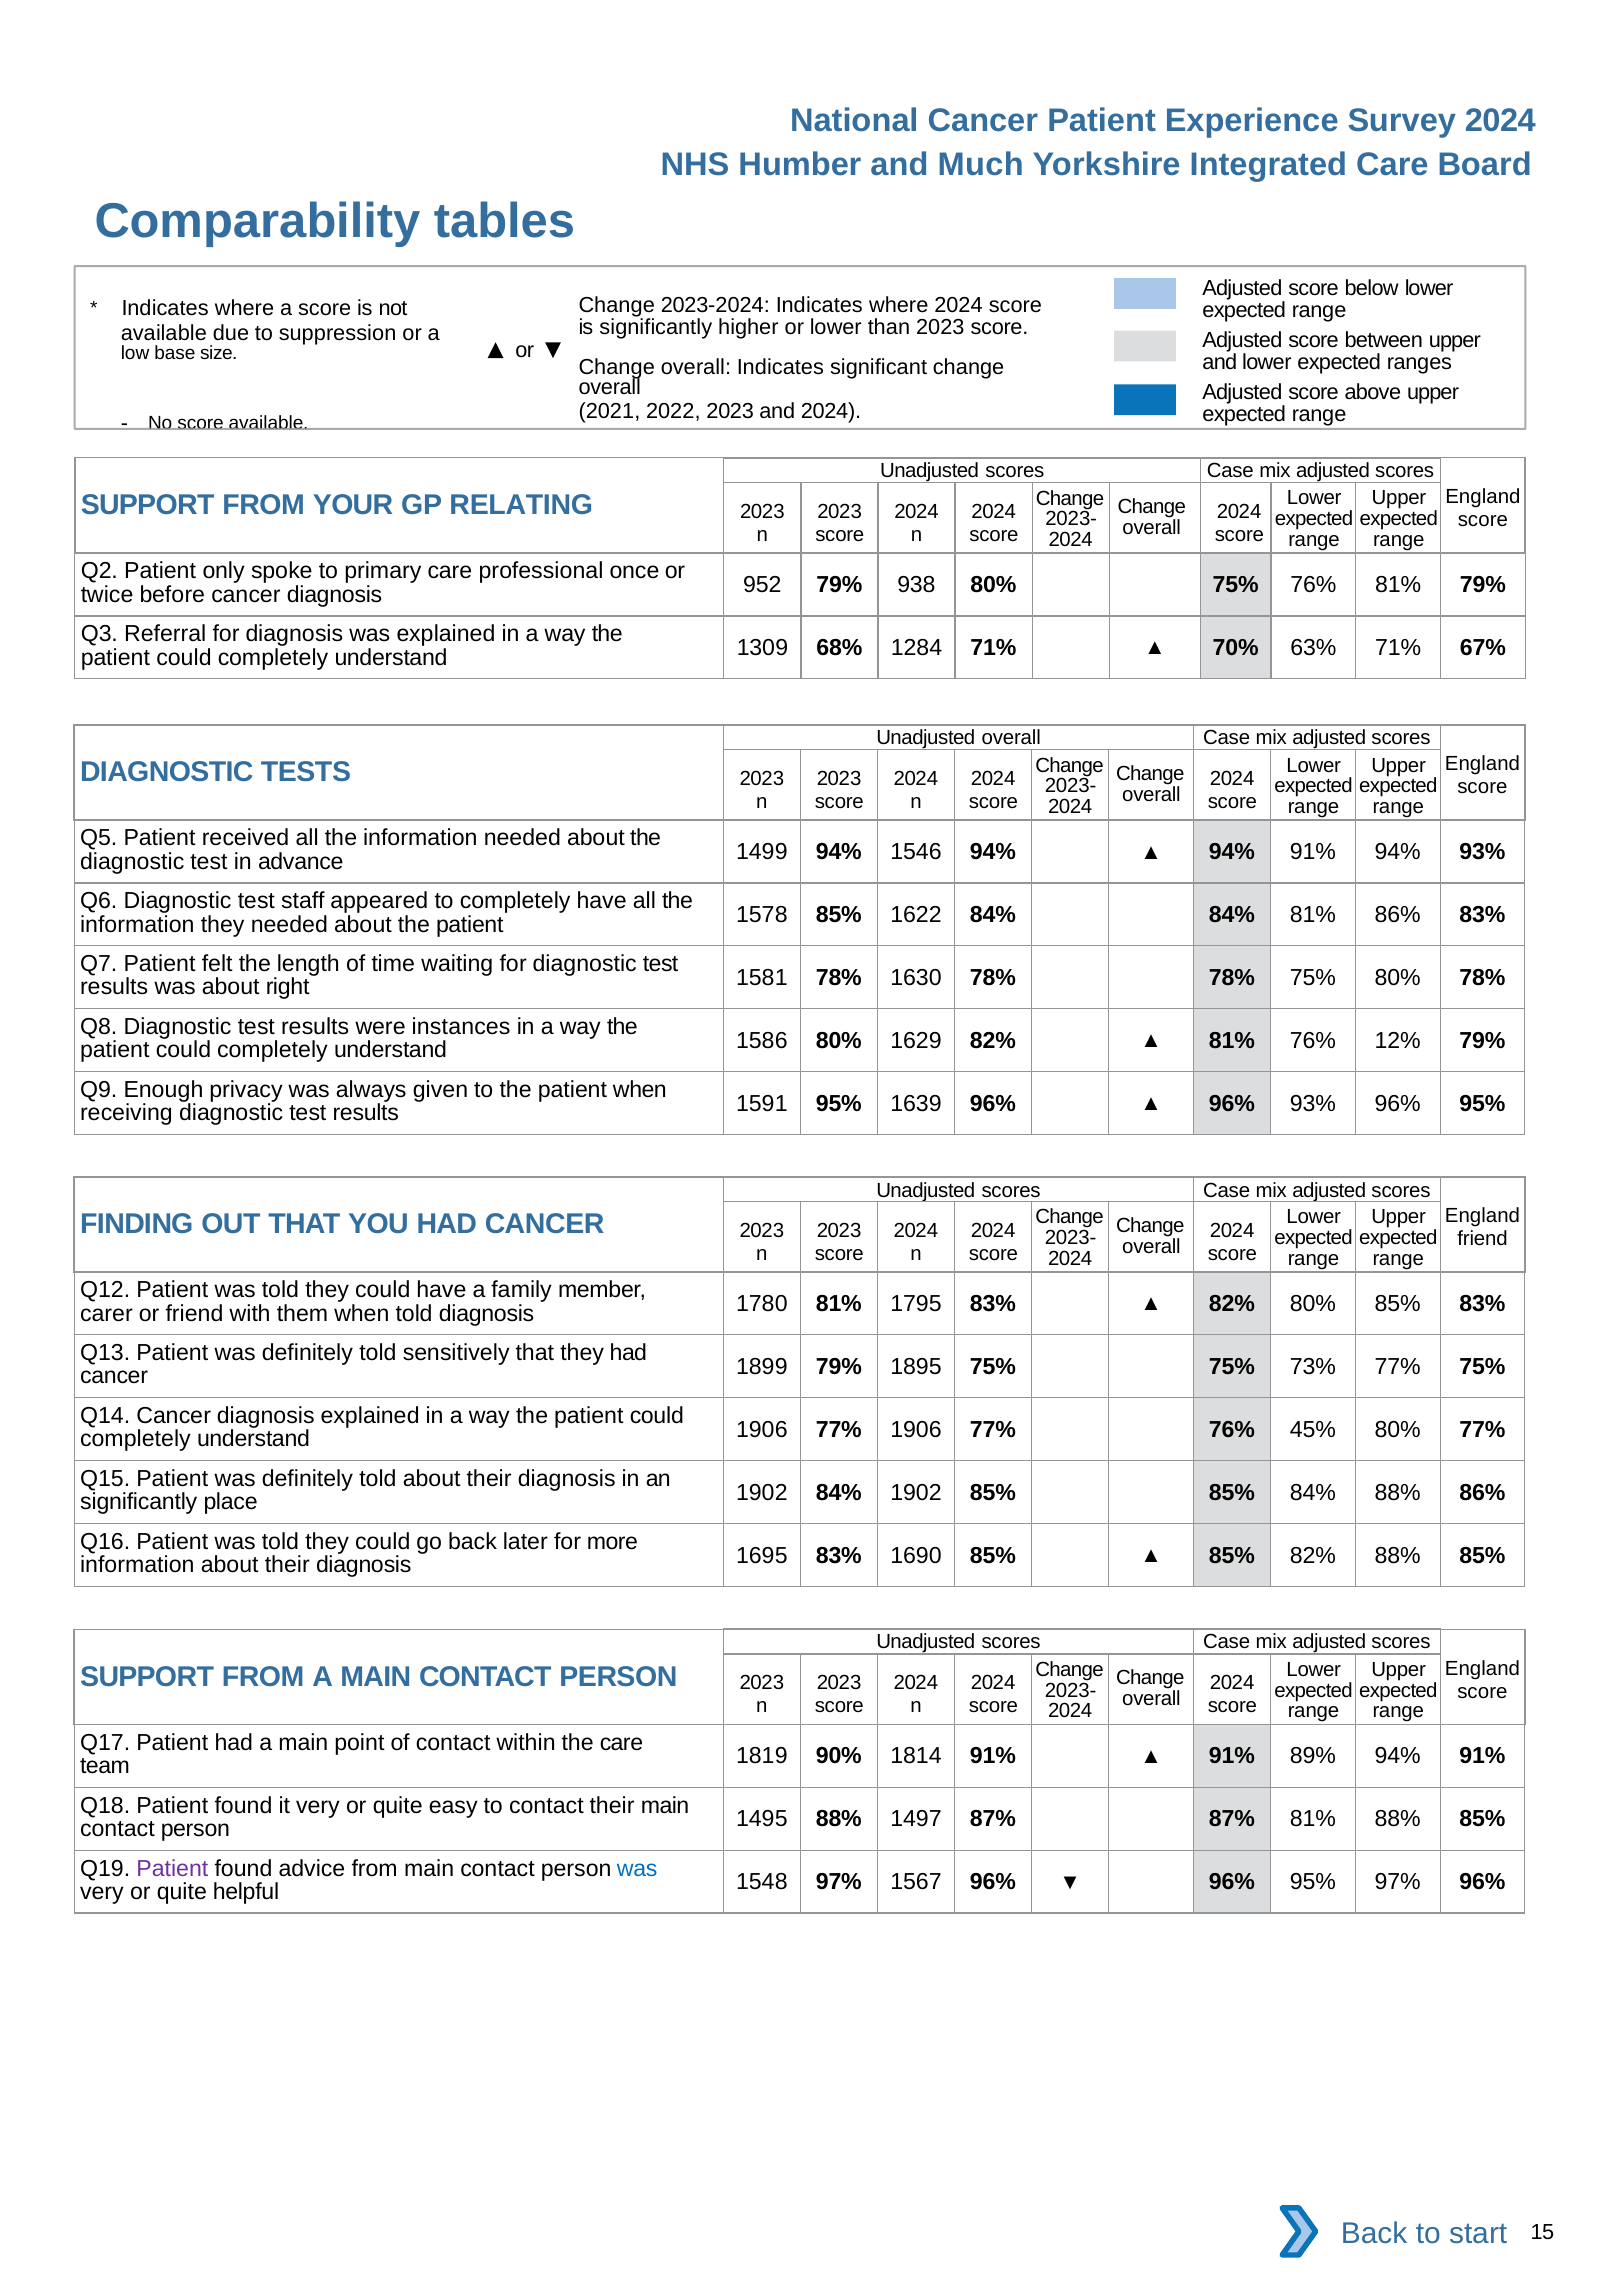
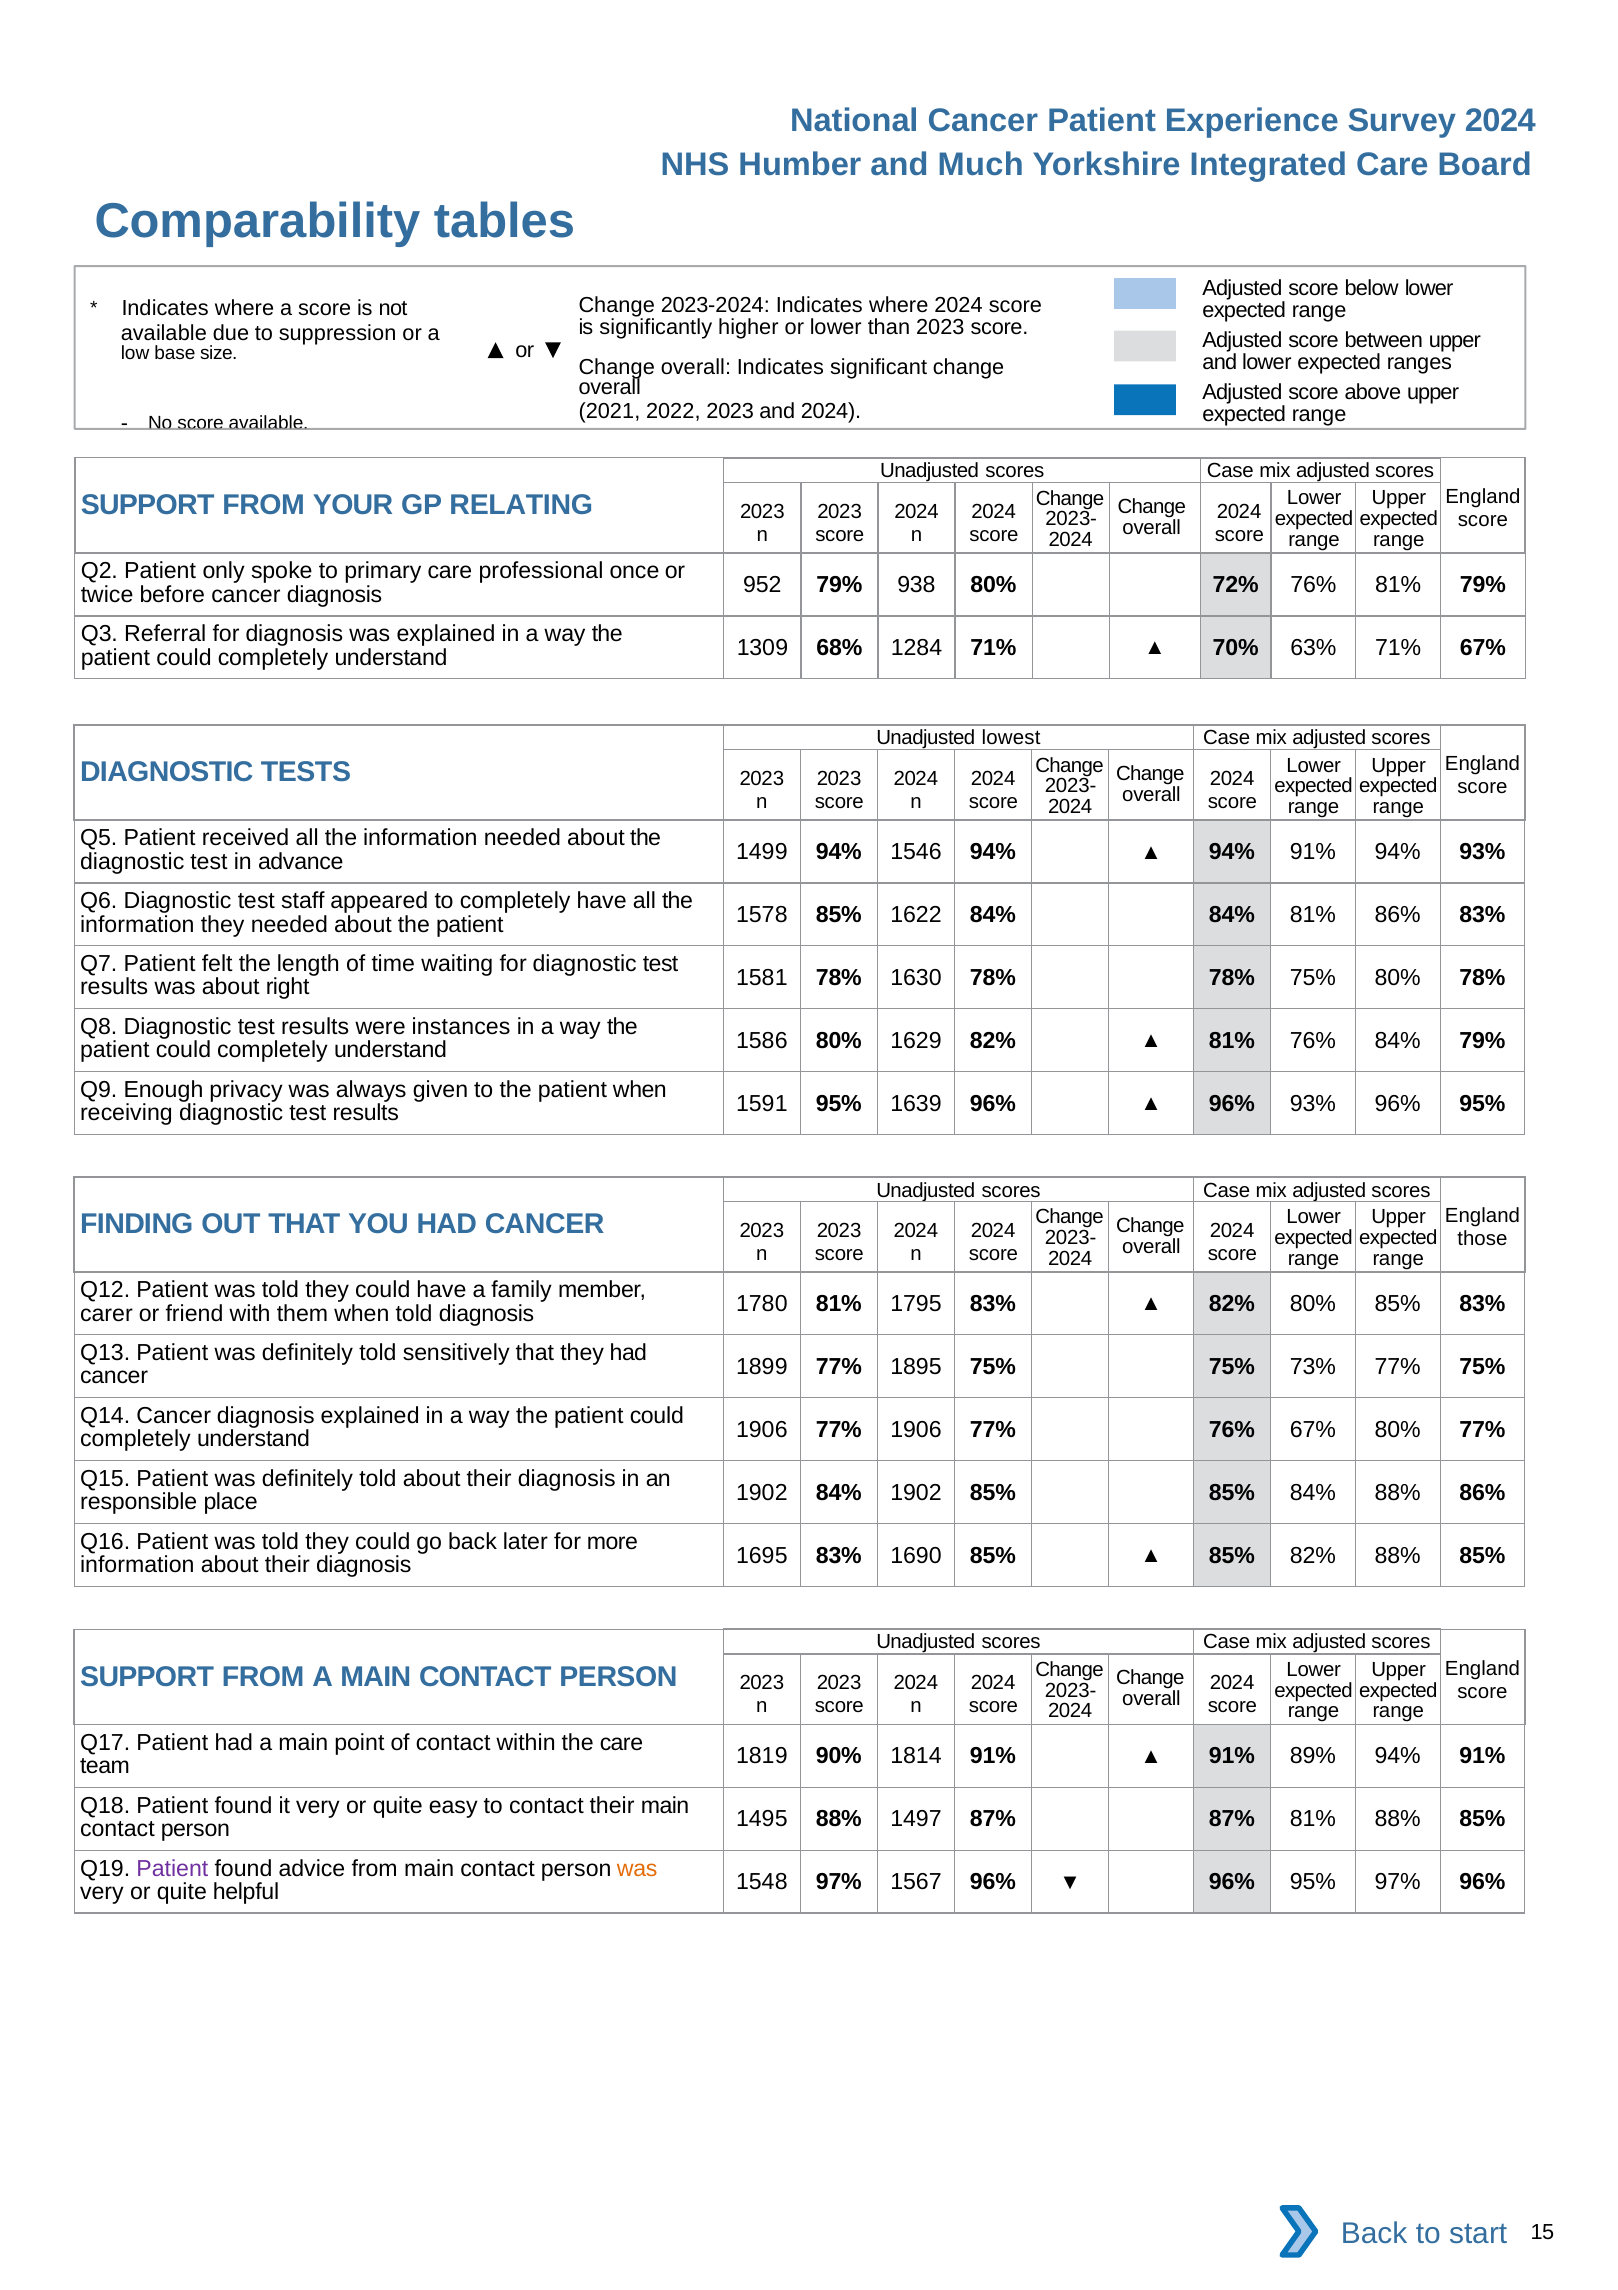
80% 75%: 75% -> 72% (1236, 585)
Unadjusted overall: overall -> lowest (1011, 738)
76% 12%: 12% -> 84% (1398, 1040)
friend: friend -> those (1482, 1239)
1899 79%: 79% -> 77% (839, 1366)
76% 45%: 45% -> 67% (1313, 1429)
significantly: significantly -> responsible (139, 1502)
was colour: blue -> orange (637, 1868)
